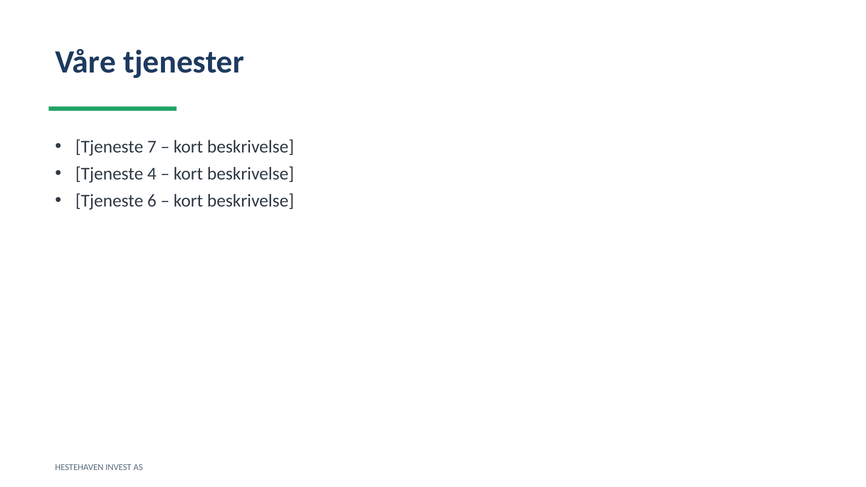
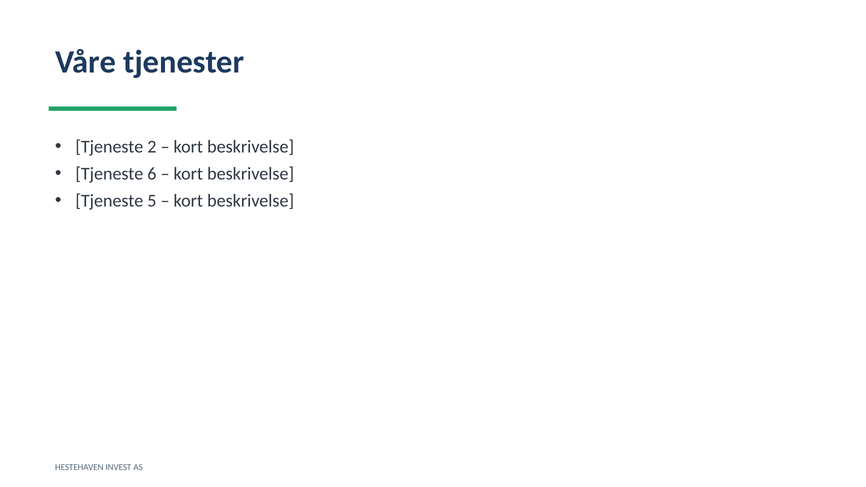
7: 7 -> 2 (152, 147)
4: 4 -> 6 (152, 174)
6: 6 -> 5 (152, 201)
